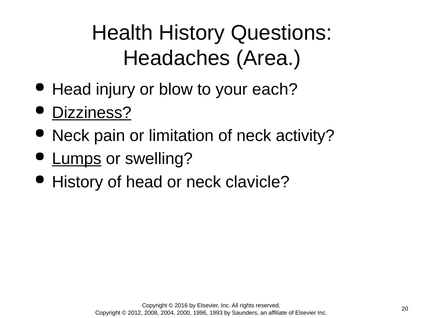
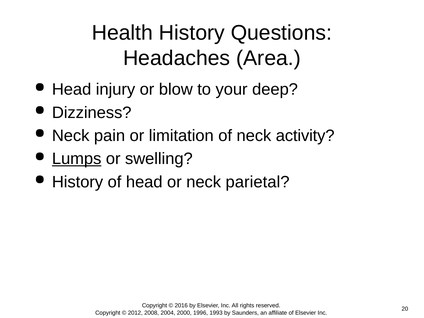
each: each -> deep (275, 90)
Dizziness underline: present -> none (92, 113)
clavicle: clavicle -> parietal (258, 182)
